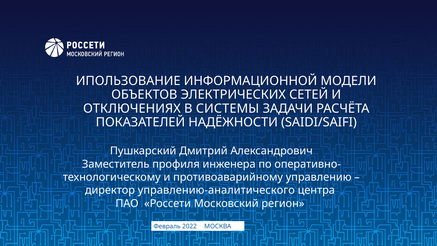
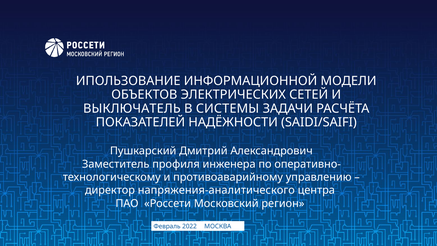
ОТКЛЮЧЕНИЯХ: ОТКЛЮЧЕНИЯХ -> ВЫКЛЮЧАТЕЛЬ (132, 108)
управлению-аналитического: управлению-аналитического -> напряжения-аналитического (216, 190)
